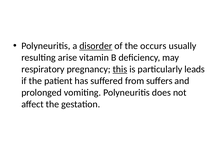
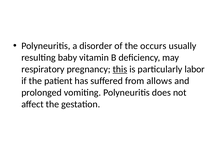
disorder underline: present -> none (96, 46)
arise: arise -> baby (68, 58)
leads: leads -> labor (195, 69)
suffers: suffers -> allows (159, 81)
